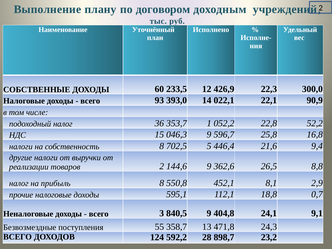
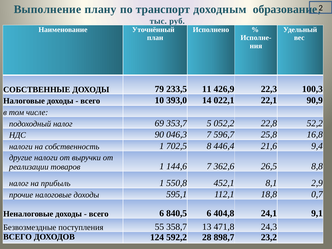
договором: договором -> транспорт (163, 9)
учреждений: учреждений -> образование (285, 9)
60: 60 -> 79 (159, 89)
12: 12 -> 11 (207, 89)
300,0: 300,0 -> 100,3 (312, 89)
93: 93 -> 10 (159, 100)
36: 36 -> 69 (159, 123)
1: 1 -> 5 (209, 123)
15: 15 -> 90 (159, 135)
046,3 9: 9 -> 7 (209, 135)
собственность 8: 8 -> 1 (162, 146)
5: 5 -> 8 (209, 146)
товаров 2: 2 -> 1 (162, 166)
144,6 9: 9 -> 7 (209, 166)
прибыль 8: 8 -> 1 (162, 183)
всего 3: 3 -> 6 (162, 213)
840,5 9: 9 -> 6 (209, 213)
